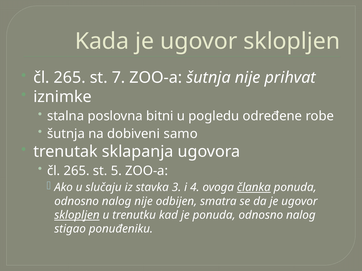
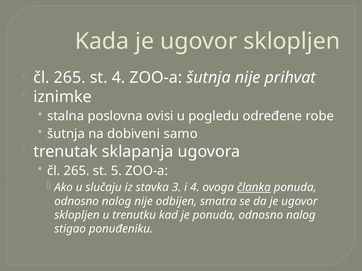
st 7: 7 -> 4 (119, 78)
bitni: bitni -> ovisi (160, 116)
sklopljen underline: present -> none (77, 215)
